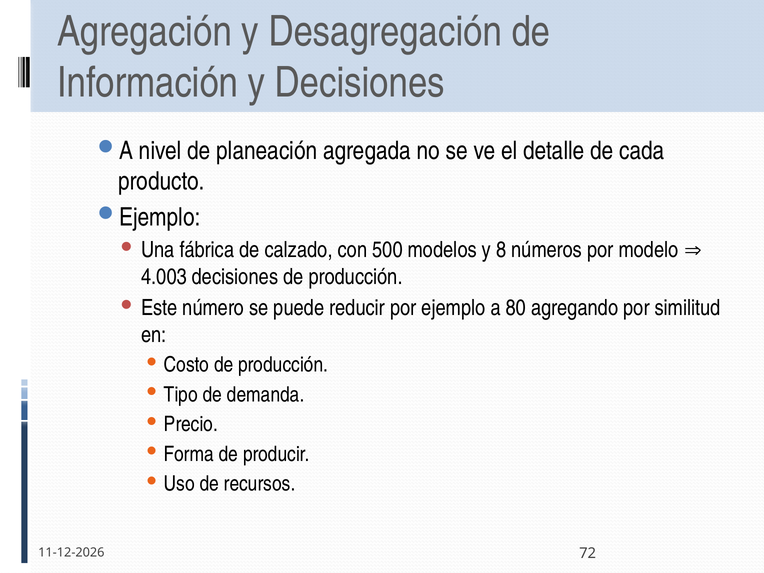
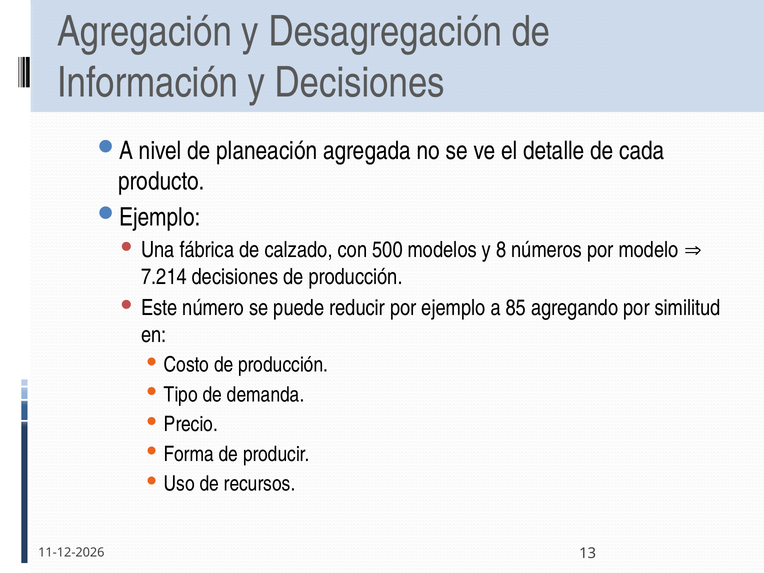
4.003: 4.003 -> 7.214 (164, 277)
80: 80 -> 85 (516, 308)
72: 72 -> 13 (588, 553)
